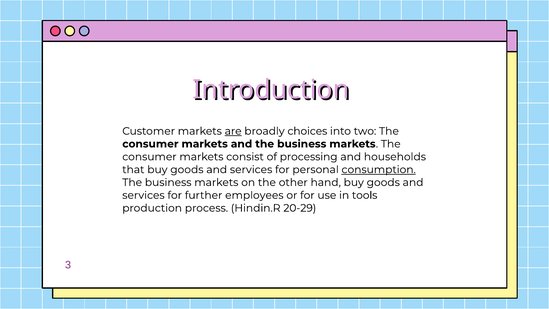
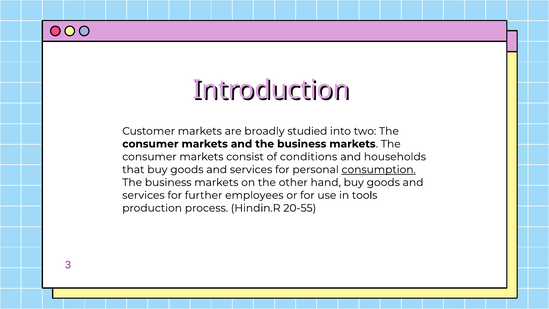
are underline: present -> none (233, 131)
choices: choices -> studied (307, 131)
processing: processing -> conditions (309, 157)
20-29: 20-29 -> 20-55 (300, 208)
